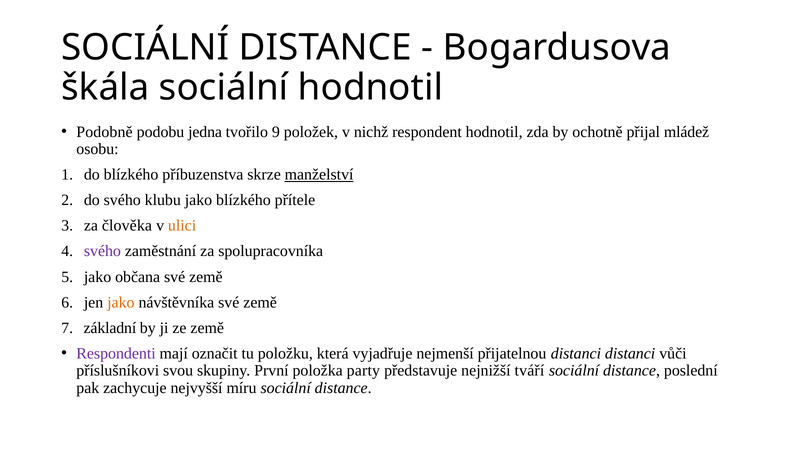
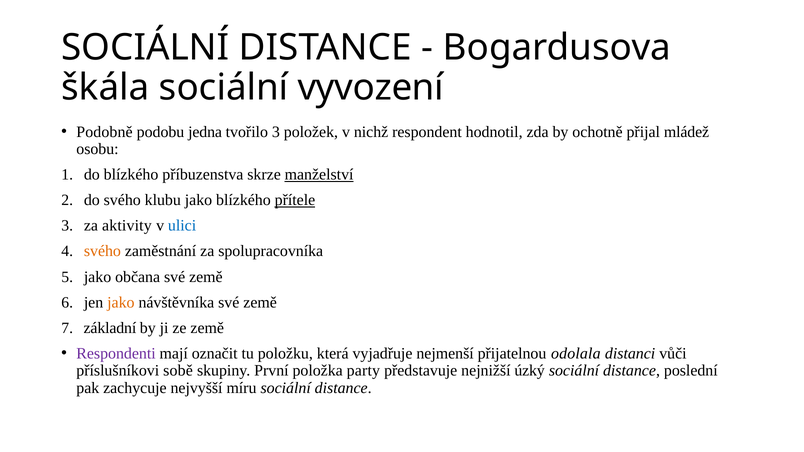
sociální hodnotil: hodnotil -> vyvození (371, 87)
tvořilo 9: 9 -> 3 (276, 132)
přítele underline: none -> present (295, 200)
člověka: člověka -> aktivity (127, 226)
ulici colour: orange -> blue (182, 226)
svého colour: purple -> orange (102, 251)
přijatelnou distanci: distanci -> odolala (576, 354)
svou: svou -> sobě (178, 371)
tváří: tváří -> úzký (530, 371)
